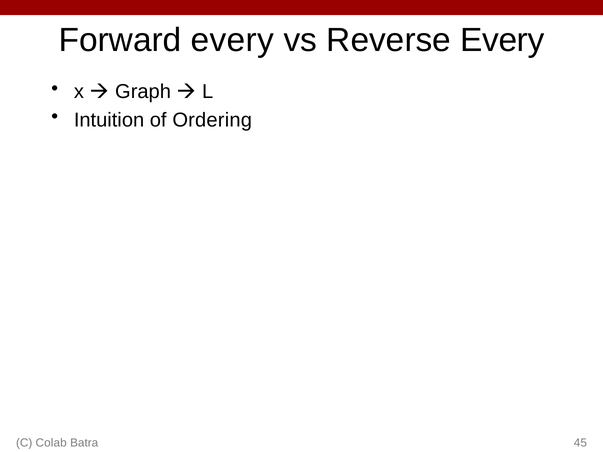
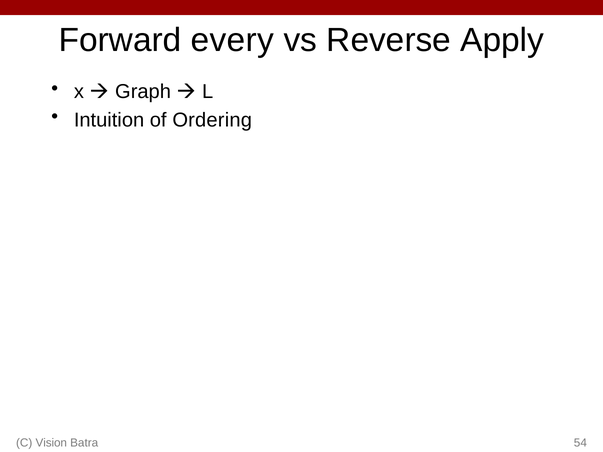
Reverse Every: Every -> Apply (502, 40)
Colab: Colab -> Vision (51, 443)
45: 45 -> 54 (580, 443)
